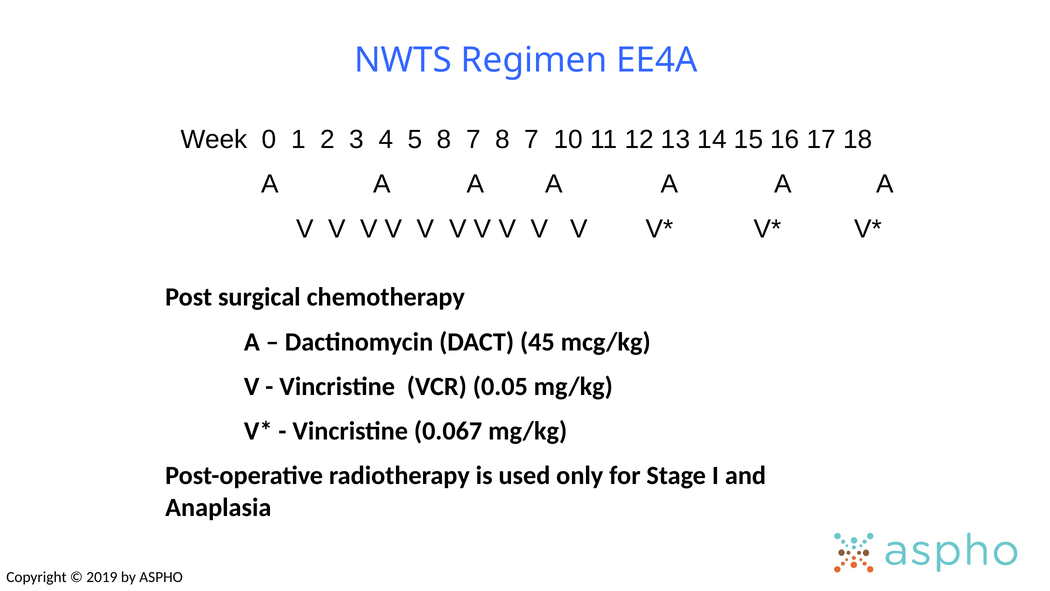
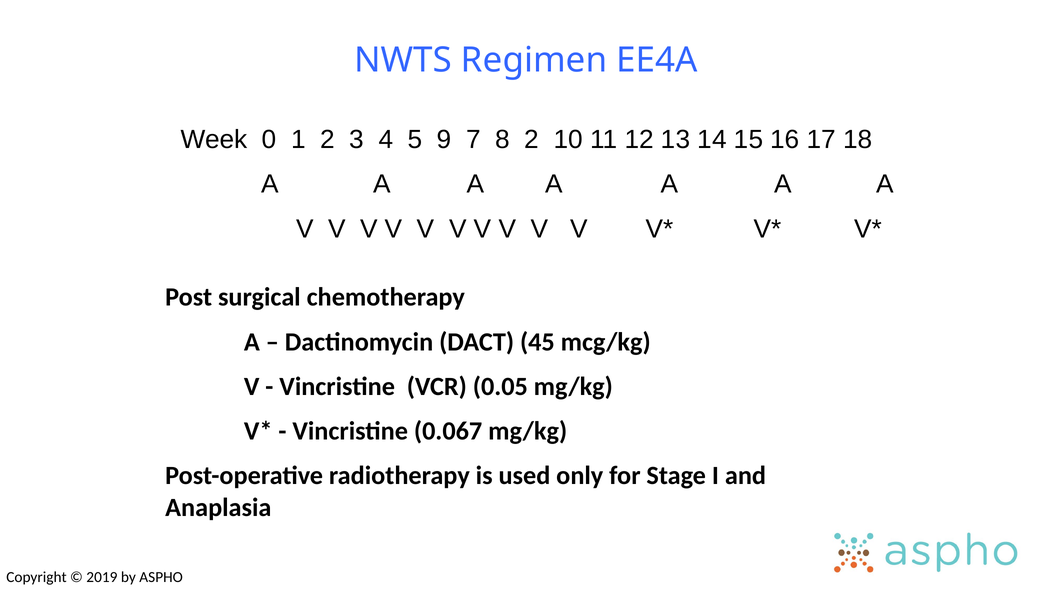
5 8: 8 -> 9 (444, 140)
7 8 7: 7 -> 2 (532, 140)
